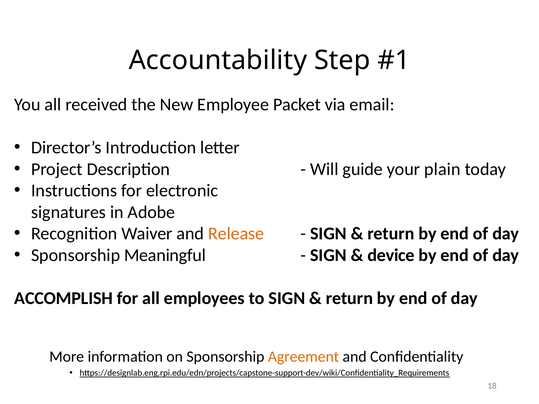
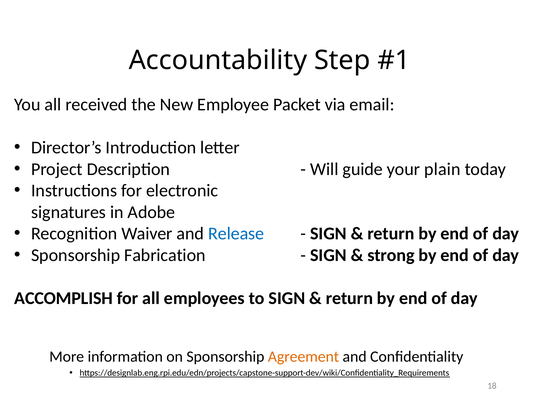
Release colour: orange -> blue (236, 234)
Meaningful: Meaningful -> Fabrication (165, 255)
device: device -> strong (391, 255)
